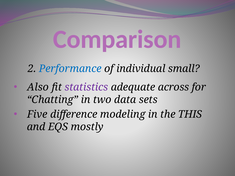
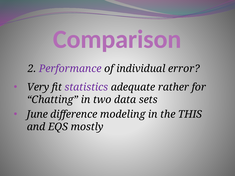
Performance colour: blue -> purple (70, 69)
small: small -> error (184, 69)
Also: Also -> Very (38, 87)
across: across -> rather (174, 87)
Five: Five -> June (37, 114)
